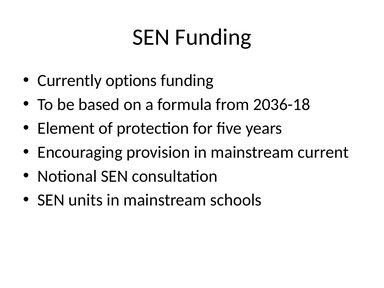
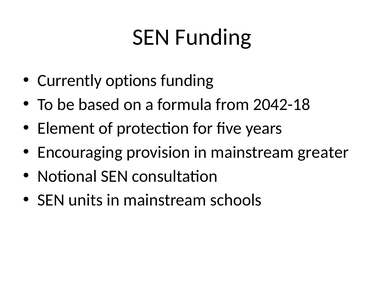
2036-18: 2036-18 -> 2042-18 (282, 104)
current: current -> greater (323, 152)
